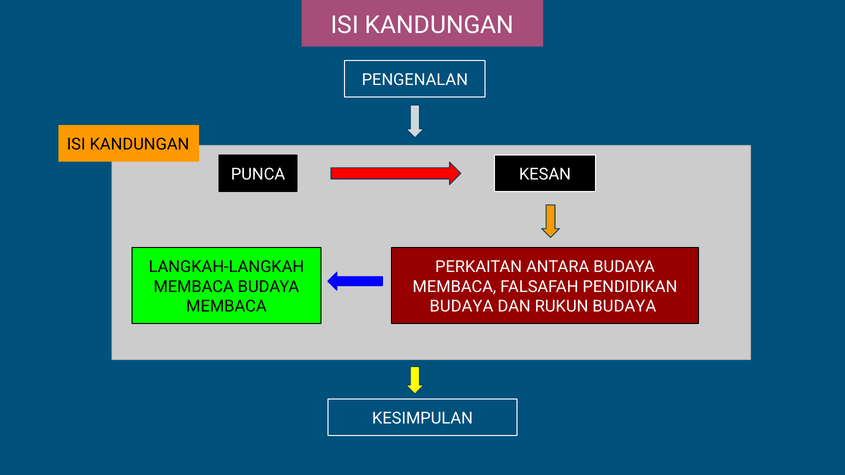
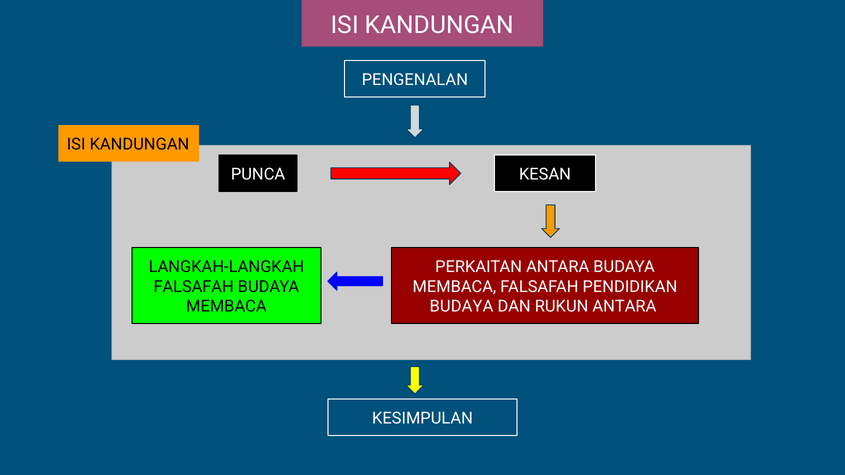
MEMBACA: MEMBACA -> FALSAFAH (194, 287)
RUKUN BUDAYA: BUDAYA -> ANTARA (624, 307)
